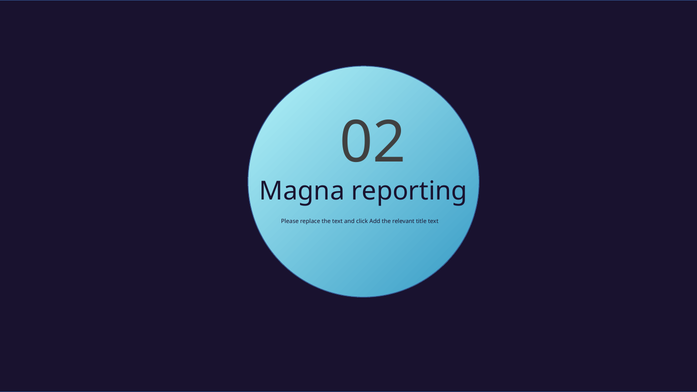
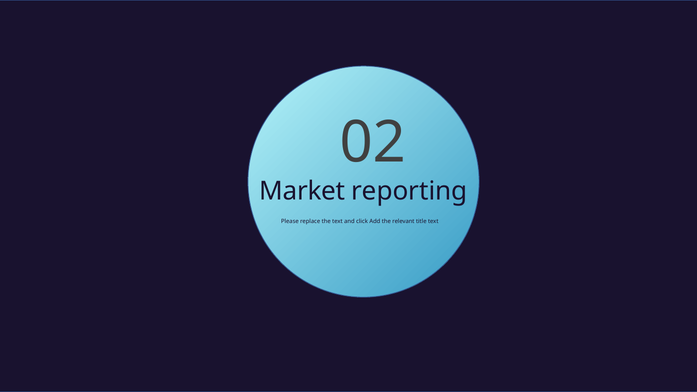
Magna: Magna -> Market (302, 191)
